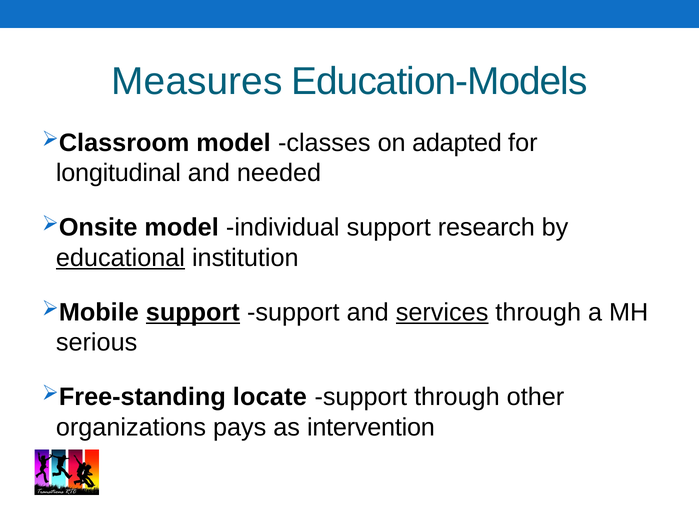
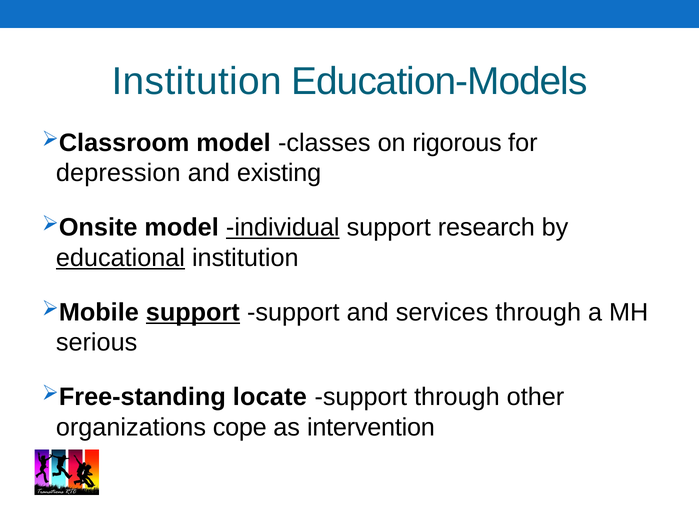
Measures: Measures -> Institution (197, 81)
adapted: adapted -> rigorous (457, 143)
longitudinal: longitudinal -> depression (118, 173)
needed: needed -> existing (279, 173)
individual underline: none -> present (283, 228)
services underline: present -> none (442, 312)
pays: pays -> cope (240, 428)
